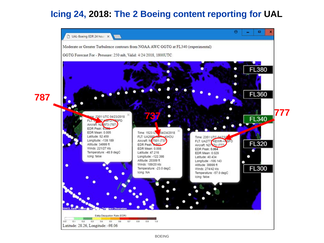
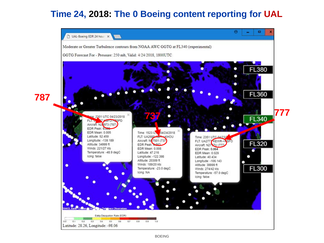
Icing: Icing -> Time (61, 14)
2: 2 -> 0 (135, 14)
UAL colour: black -> red (273, 14)
